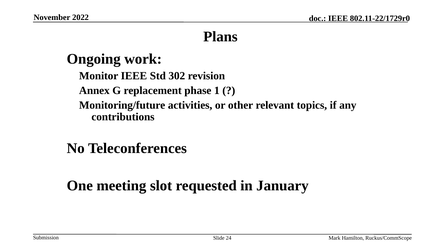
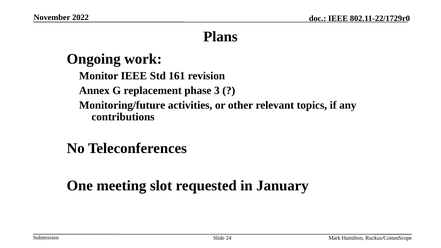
302: 302 -> 161 (177, 76)
1: 1 -> 3 (217, 90)
